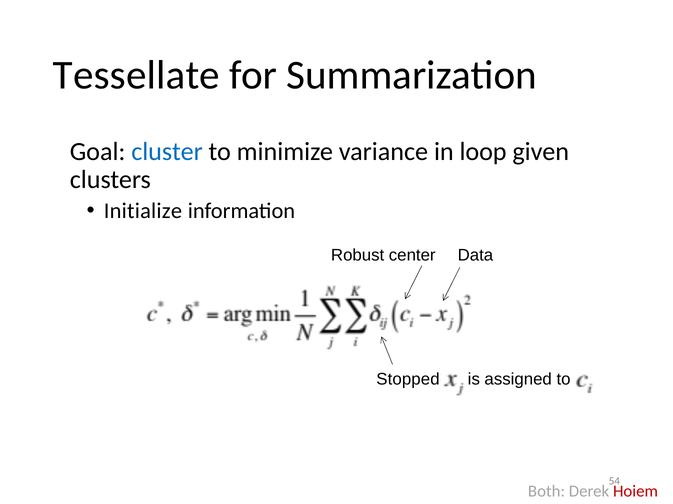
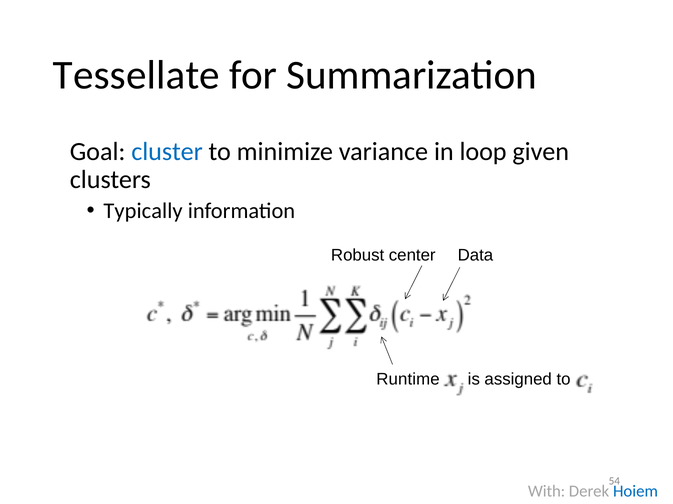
Initialize: Initialize -> Typically (143, 211)
Stopped: Stopped -> Runtime (408, 380)
Both: Both -> With (547, 492)
Hoiem colour: red -> blue (635, 492)
